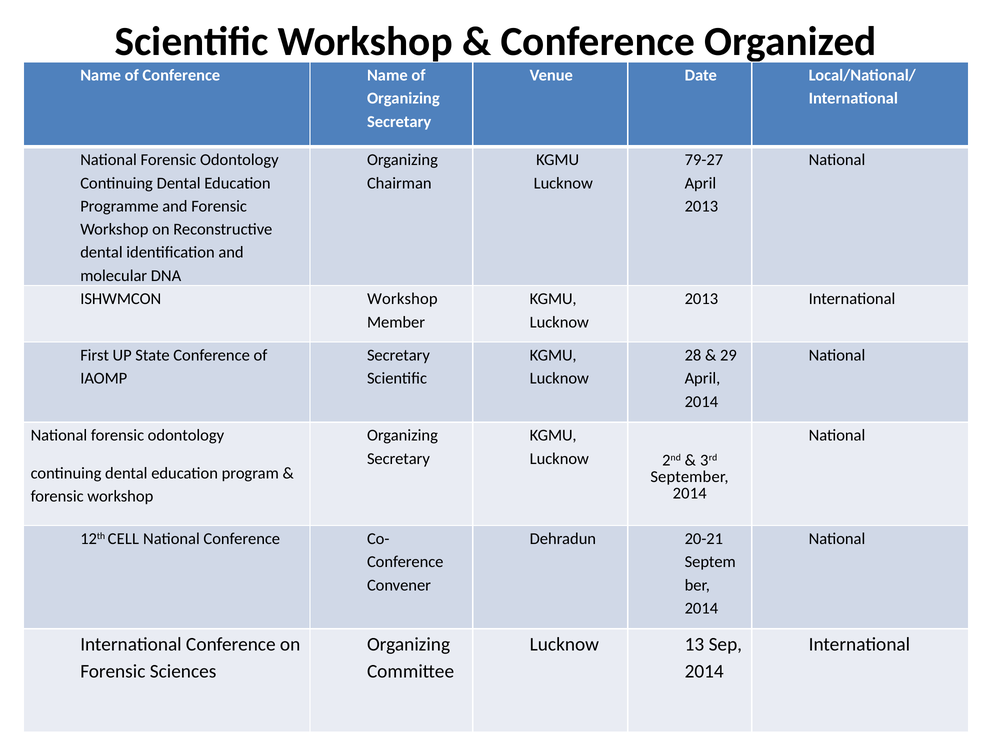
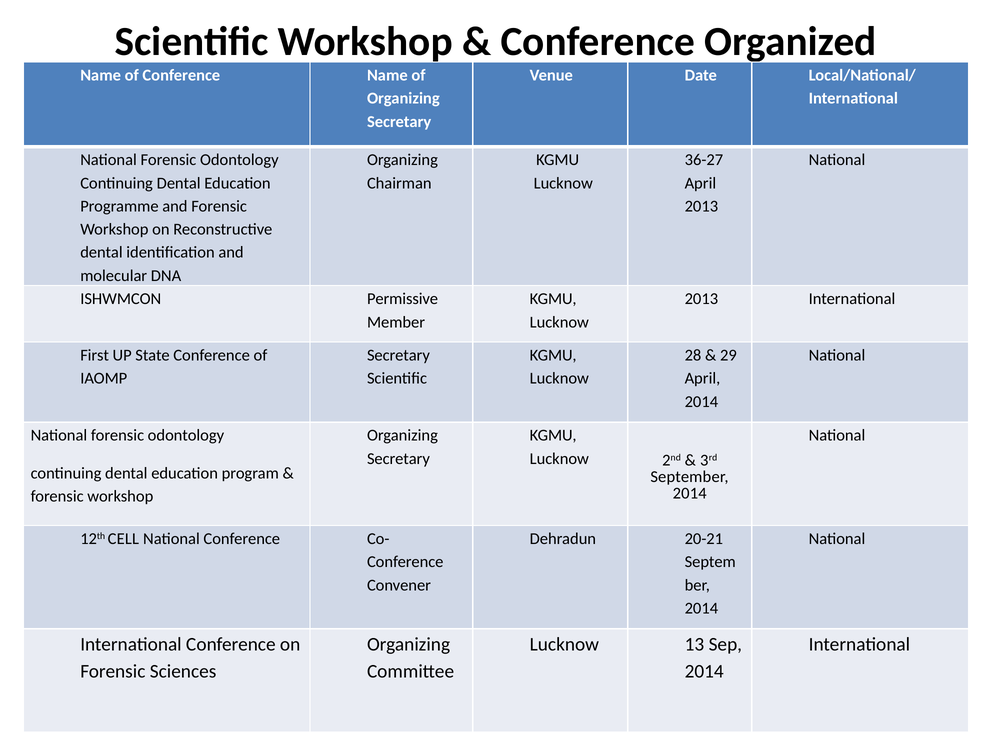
79-27: 79-27 -> 36-27 (704, 160)
ISHWMCON Workshop: Workshop -> Permissive (403, 299)
